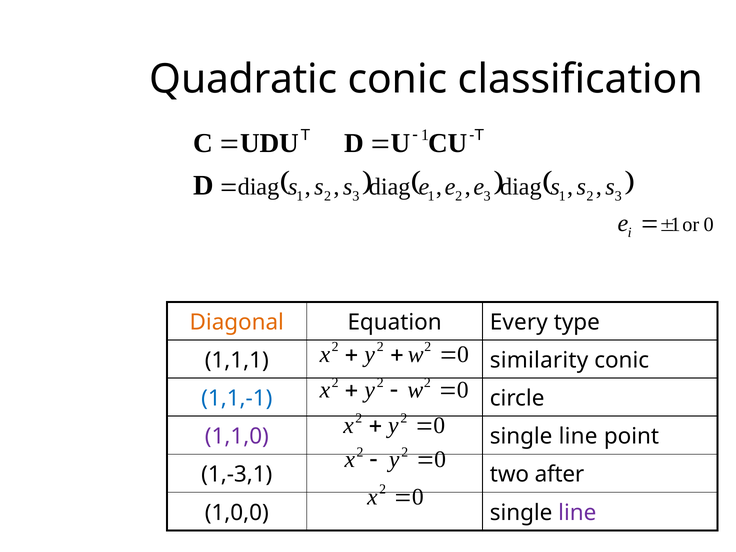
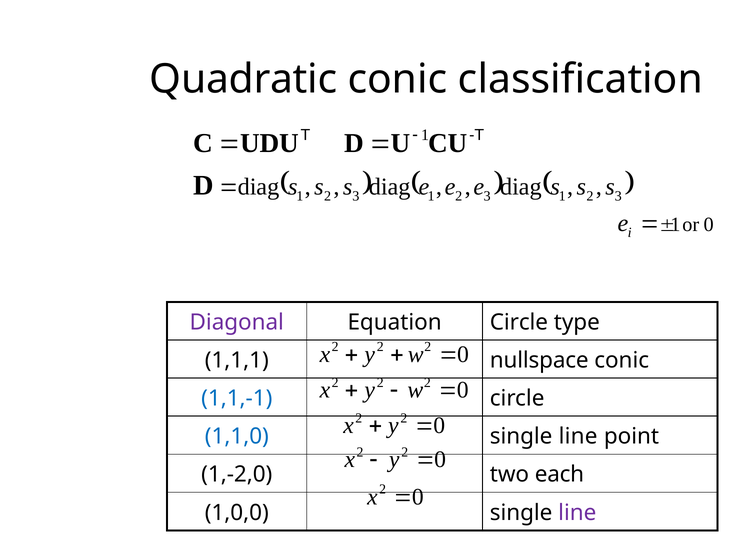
Diagonal colour: orange -> purple (237, 322)
Equation Every: Every -> Circle (519, 322)
similarity: similarity -> nullspace (539, 360)
1,1,0 colour: purple -> blue (237, 436)
1,-3,1: 1,-3,1 -> 1,-2,0 (237, 475)
after: after -> each (559, 475)
